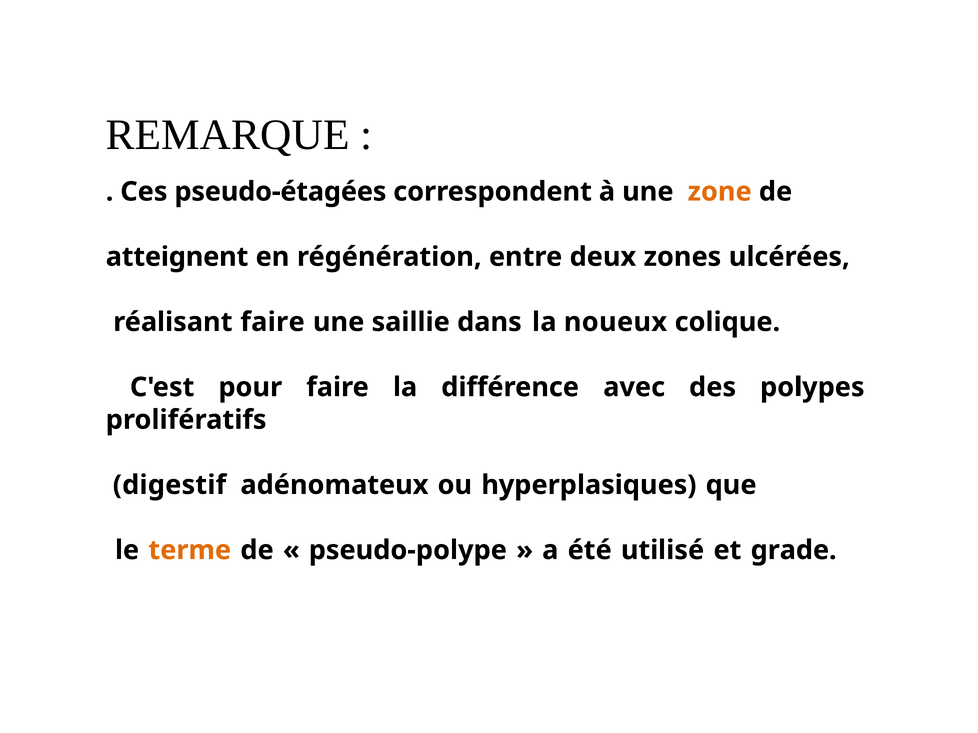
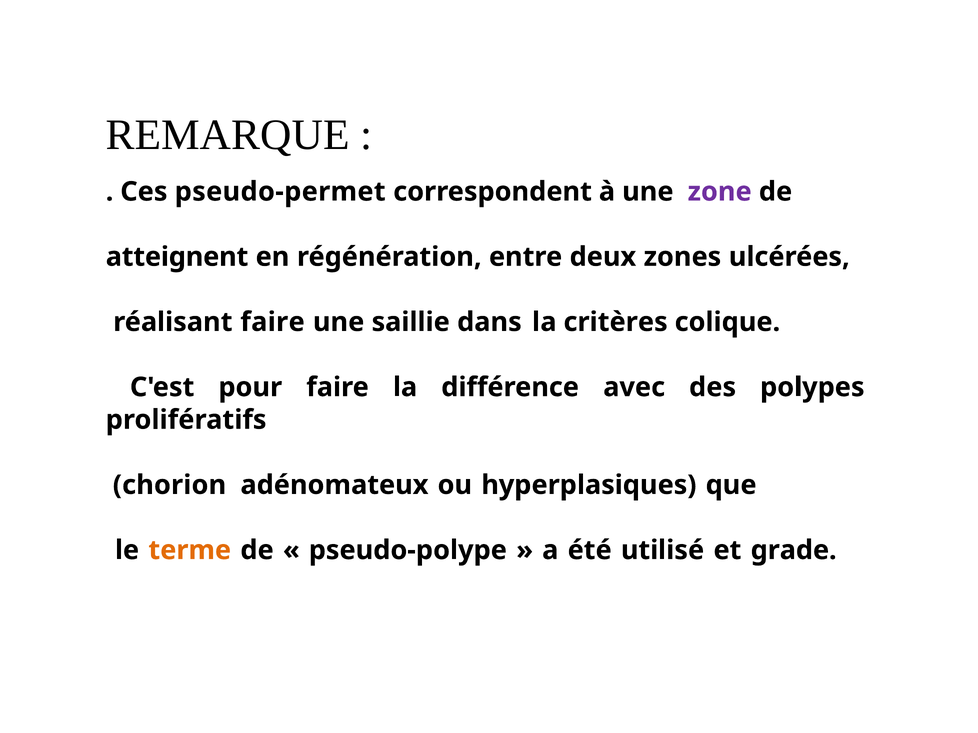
pseudo-étagées: pseudo-étagées -> pseudo-permet (280, 192)
zone colour: orange -> purple (720, 192)
noueux: noueux -> critères (616, 322)
digestif: digestif -> chorion (169, 485)
